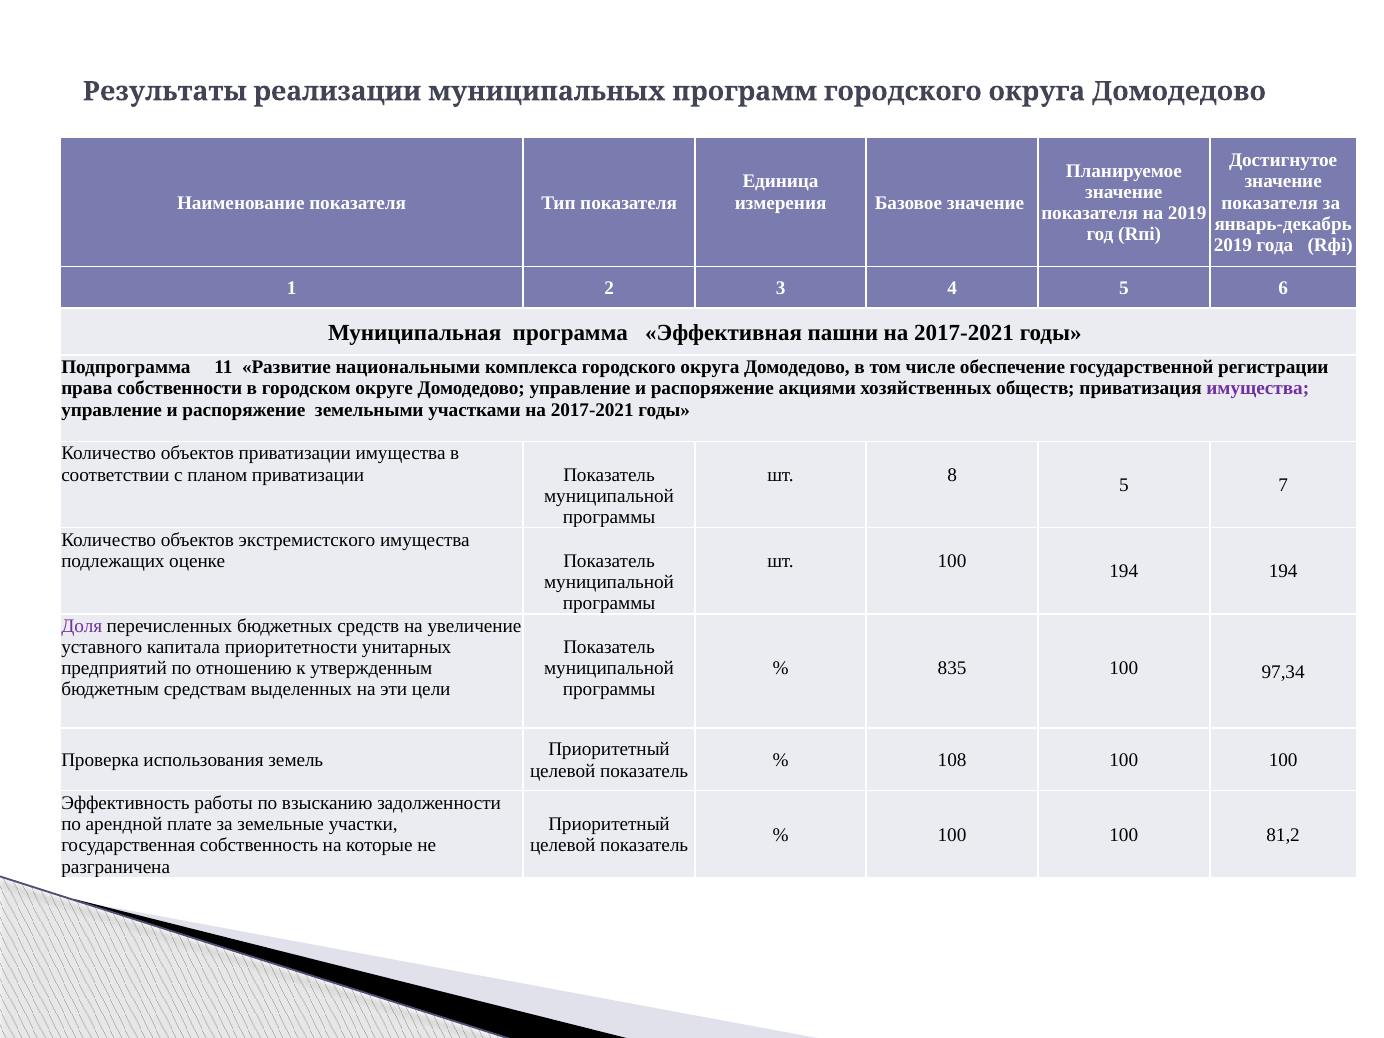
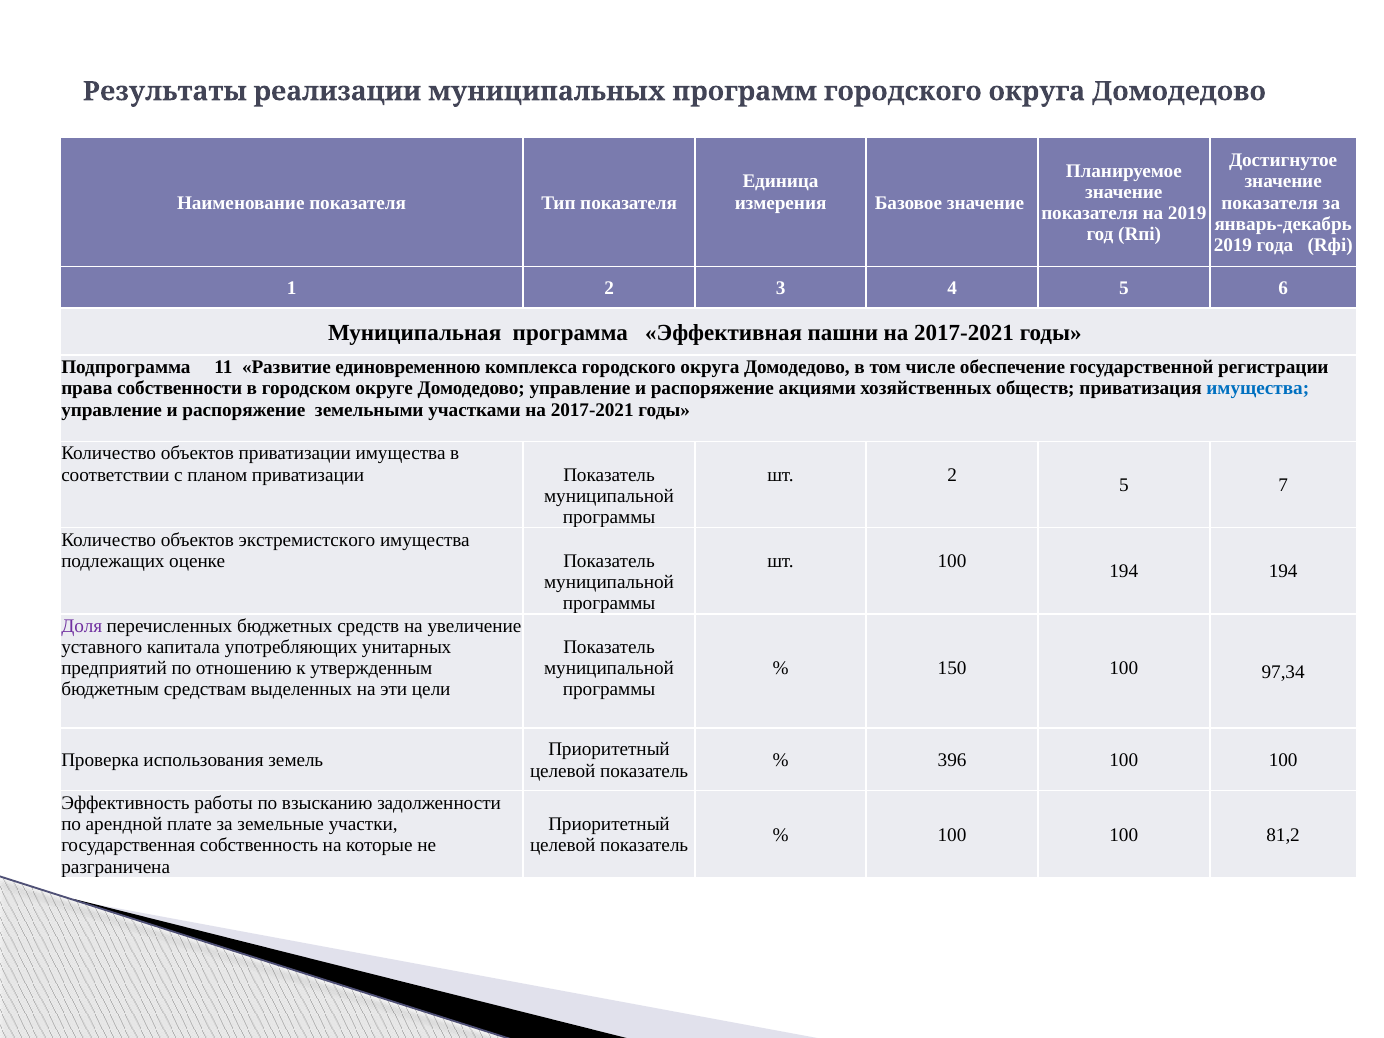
национальными: национальными -> единовременною (408, 367)
имущества colour: purple -> blue (1258, 388)
шт 8: 8 -> 2 (952, 475)
приоритетности: приоритетности -> употребляющих (291, 647)
835: 835 -> 150 (952, 668)
108: 108 -> 396 (952, 760)
